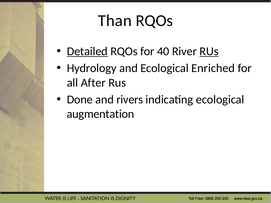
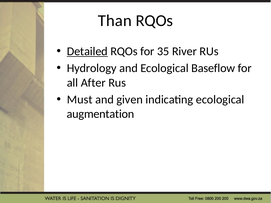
40: 40 -> 35 (163, 51)
RUs underline: present -> none (209, 51)
Enriched: Enriched -> Baseflow (213, 68)
Done: Done -> Must (80, 100)
rivers: rivers -> given (130, 100)
